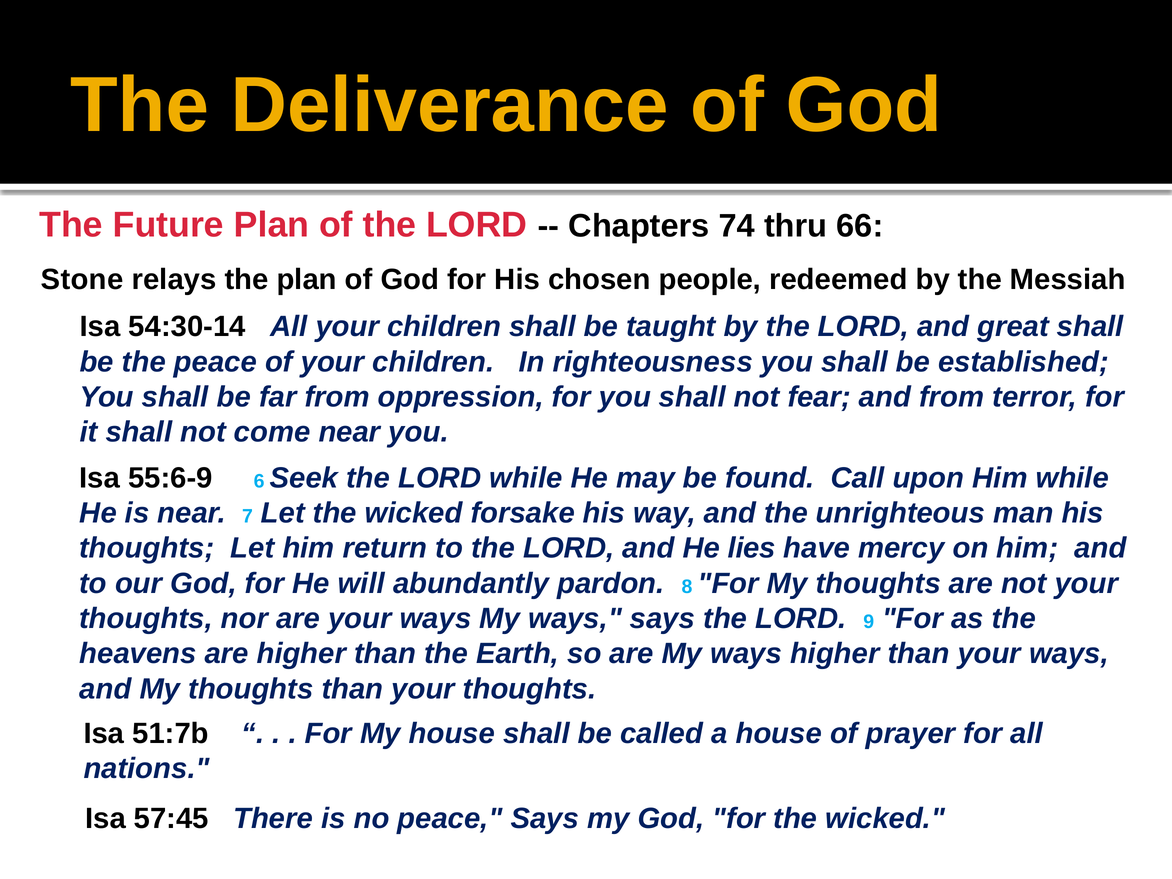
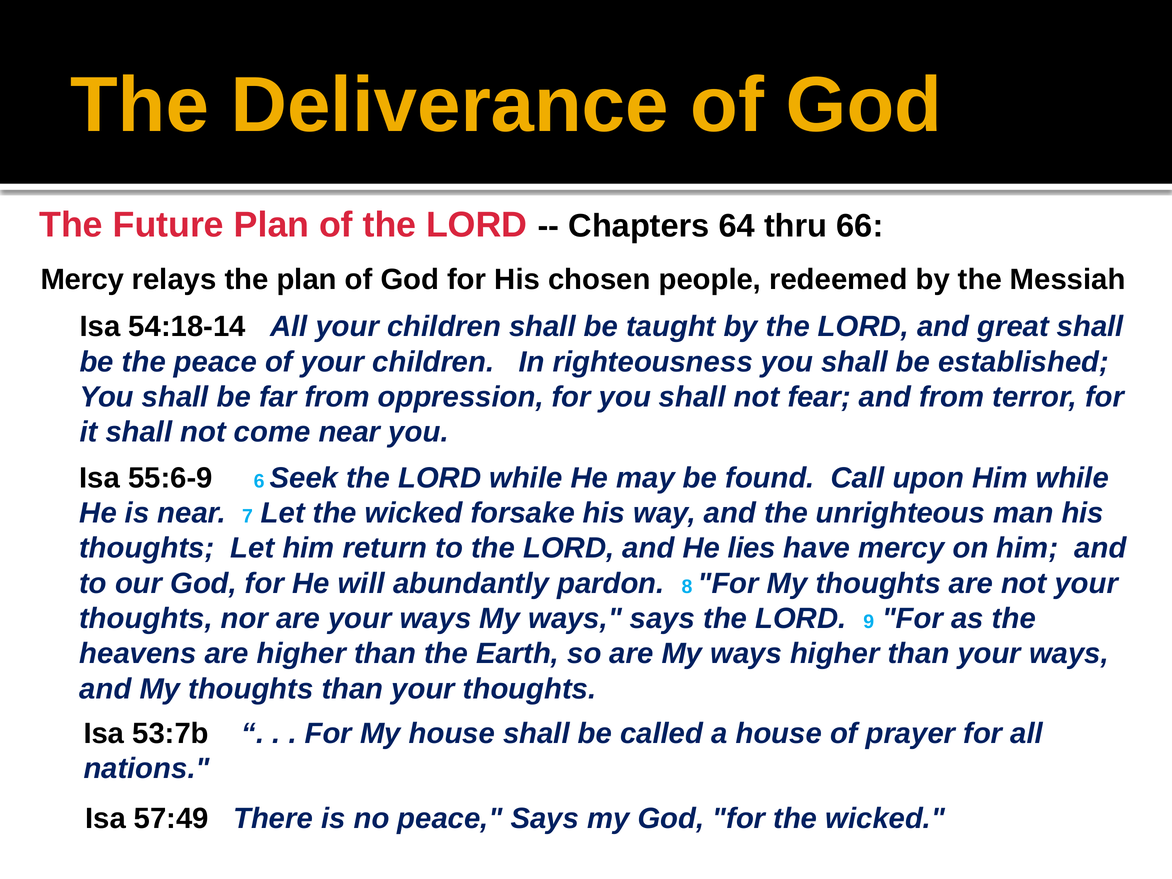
74: 74 -> 64 (737, 226)
Stone: Stone -> Mercy (82, 280)
54:30-14: 54:30-14 -> 54:18-14 (187, 327)
51:7b: 51:7b -> 53:7b (171, 734)
57:45: 57:45 -> 57:49 (171, 818)
